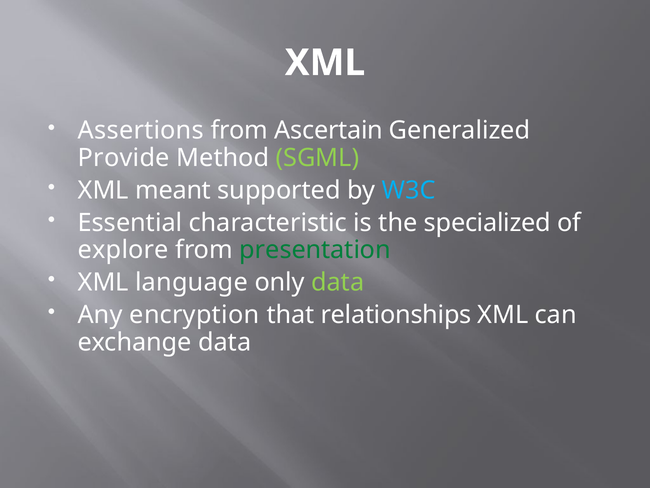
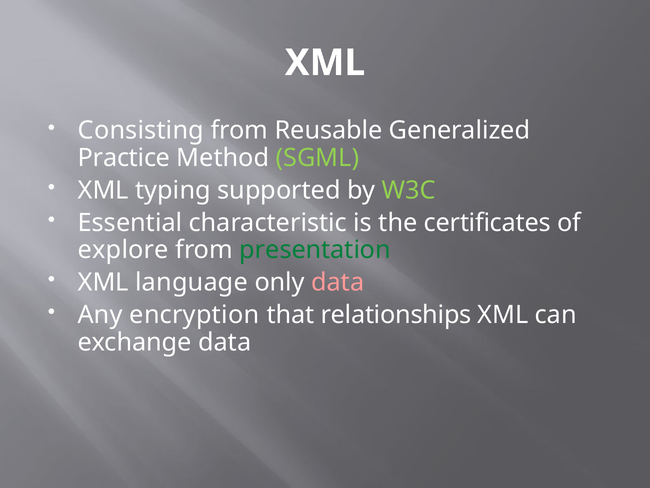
Assertions: Assertions -> Consisting (141, 130)
Ascertain: Ascertain -> Reusable (329, 130)
Provide: Provide -> Practice (124, 158)
meant: meant -> typing (173, 190)
W3C colour: light blue -> light green (409, 190)
specialized: specialized -> certificates (487, 223)
data colour: light green -> pink (338, 282)
